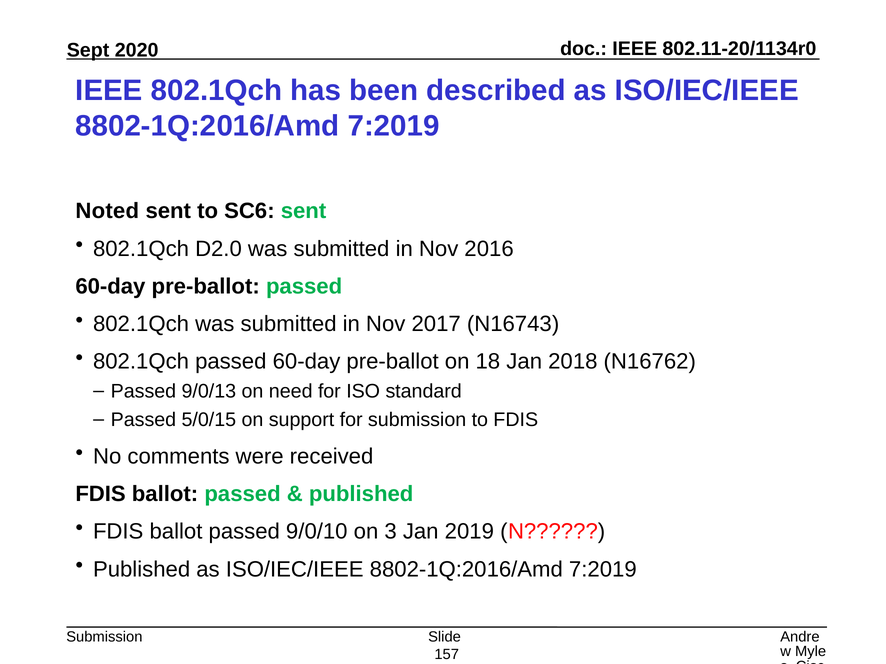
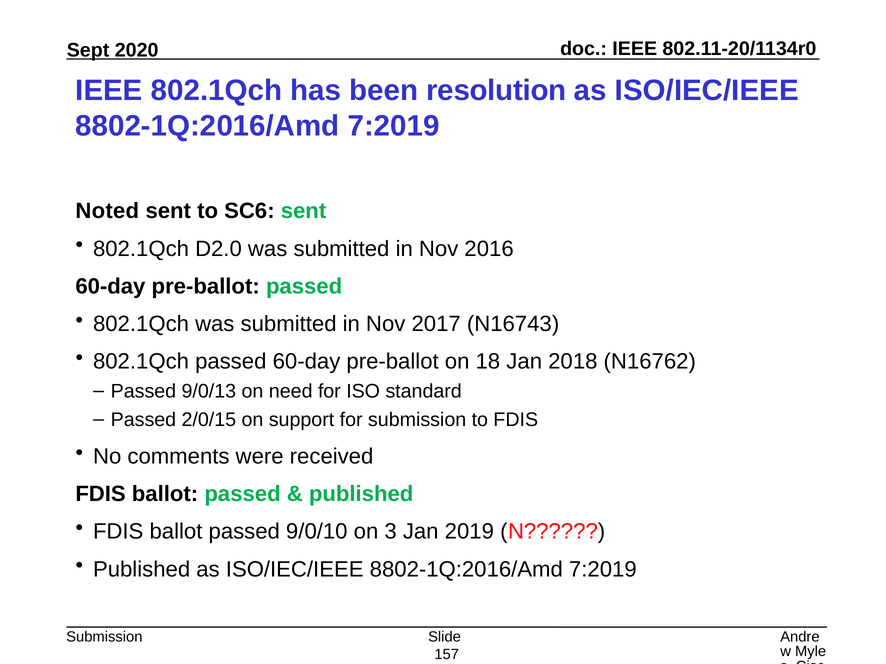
described: described -> resolution (496, 91)
5/0/15: 5/0/15 -> 2/0/15 (209, 420)
